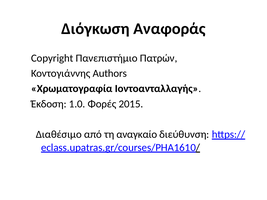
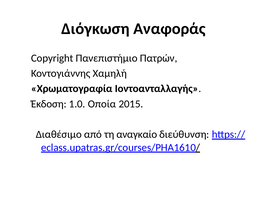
Authors: Authors -> Χαμηλή (110, 73)
Φορές: Φορές -> Οποία (102, 104)
